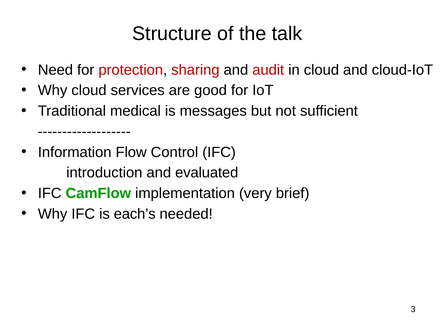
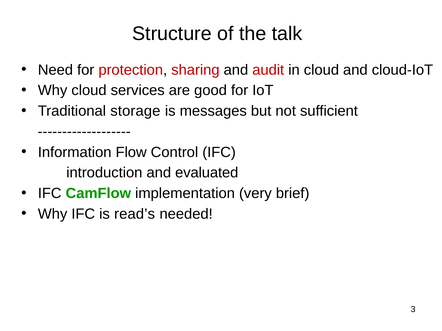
medical: medical -> storage (135, 111)
each’s: each’s -> read’s (135, 214)
